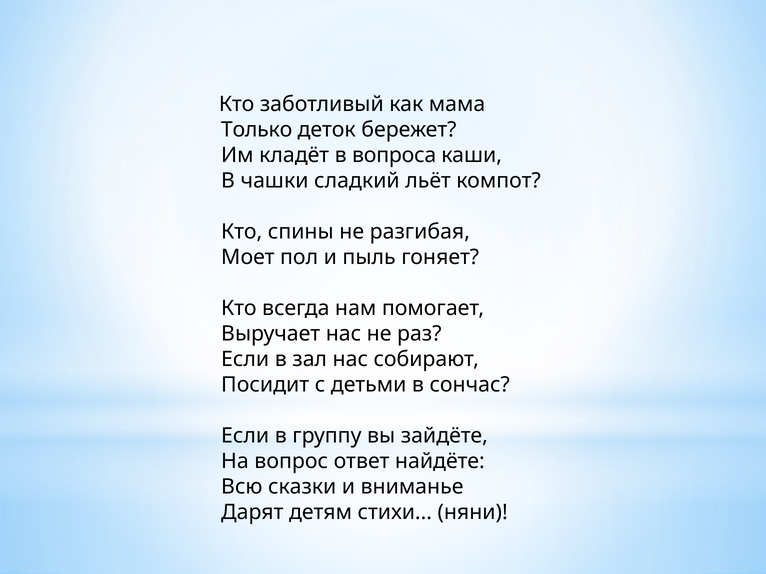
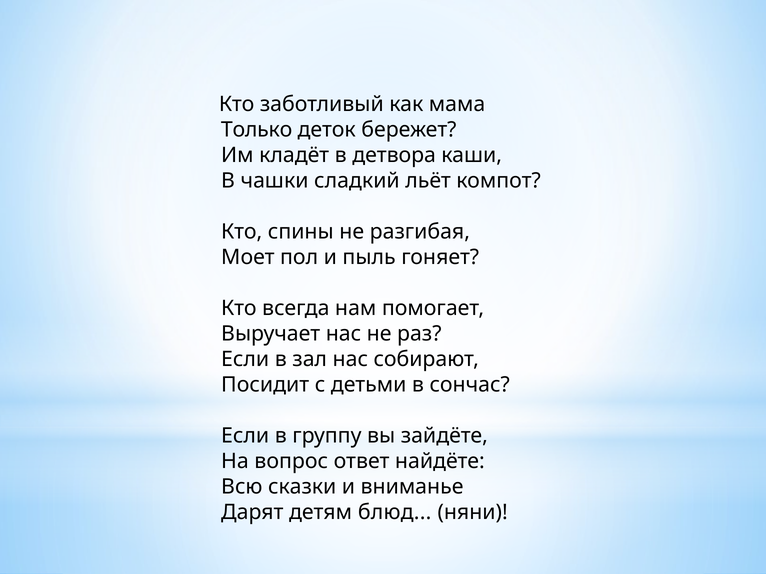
вопроса: вопроса -> детвора (394, 155)
стихи: стихи -> блюд (395, 513)
